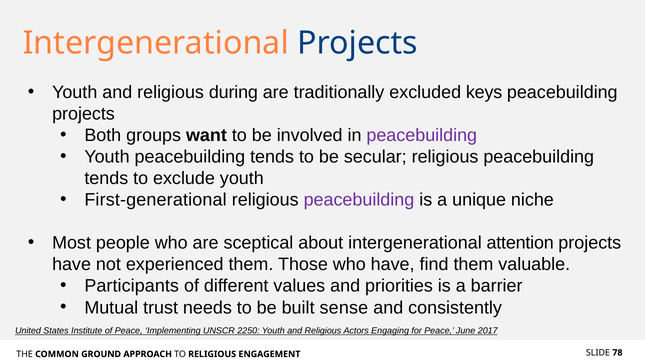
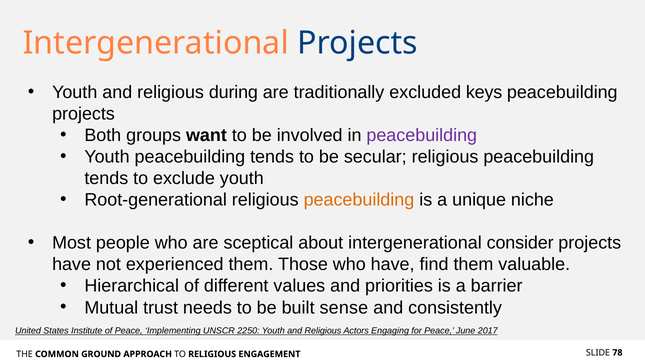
First-generational: First-generational -> Root-generational (156, 200)
peacebuilding colour: purple -> orange (359, 200)
attention: attention -> consider (520, 243)
Participants: Participants -> Hierarchical (132, 286)
